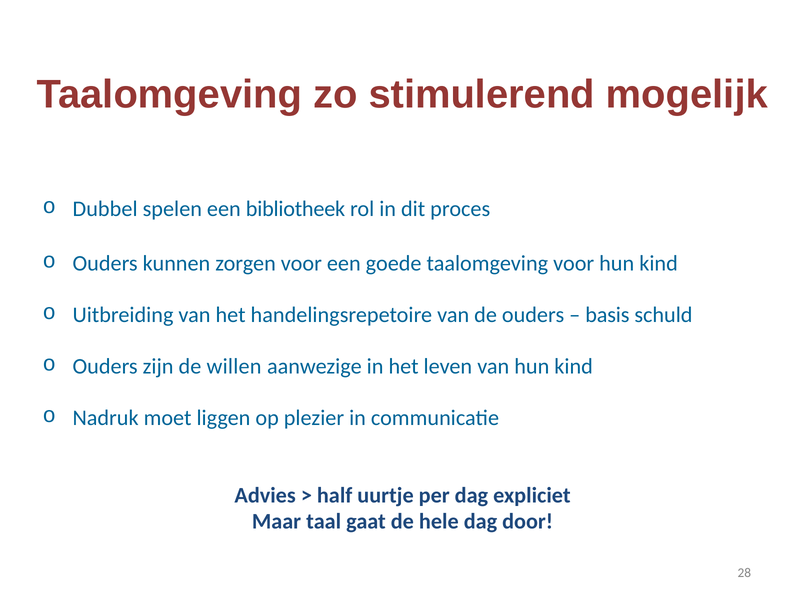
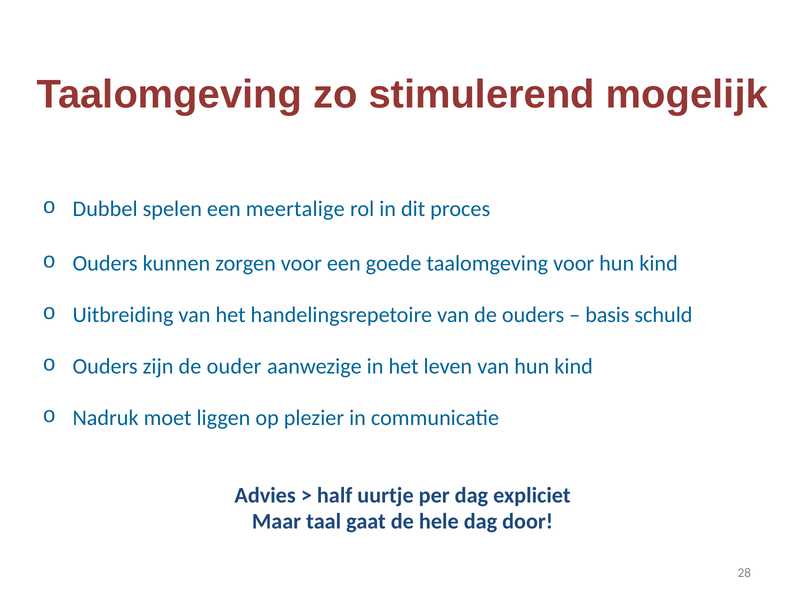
bibliotheek: bibliotheek -> meertalige (295, 208)
willen: willen -> ouder (234, 366)
